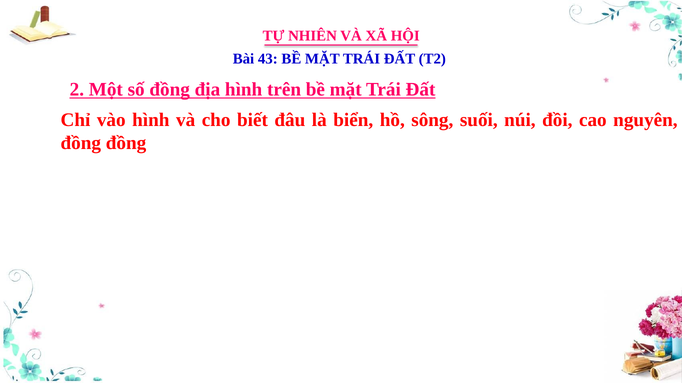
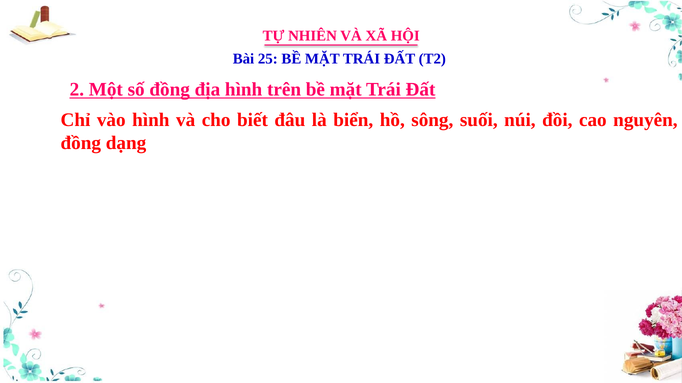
43: 43 -> 25 (268, 59)
đồng đồng: đồng -> dạng (126, 143)
